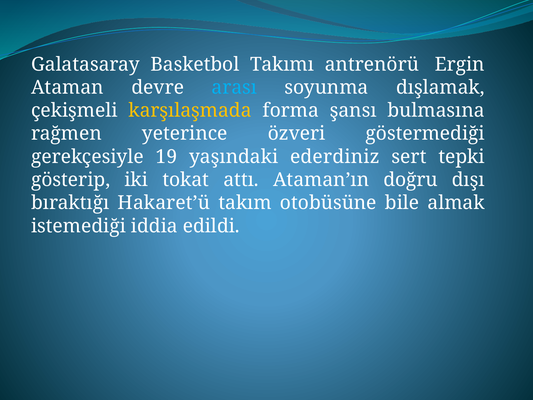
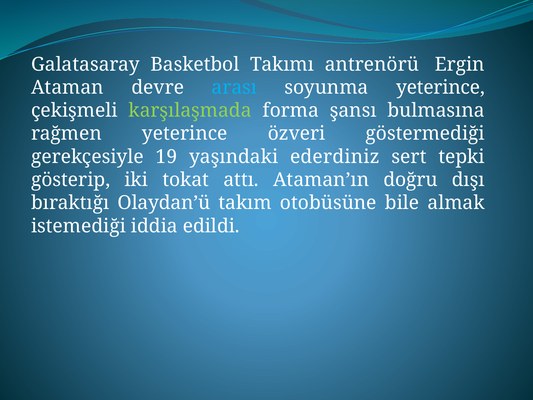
soyunma dışlamak: dışlamak -> yeterince (440, 87)
karşılaşmada colour: yellow -> light green (190, 110)
Hakaret’ü: Hakaret’ü -> Olaydan’ü (164, 203)
